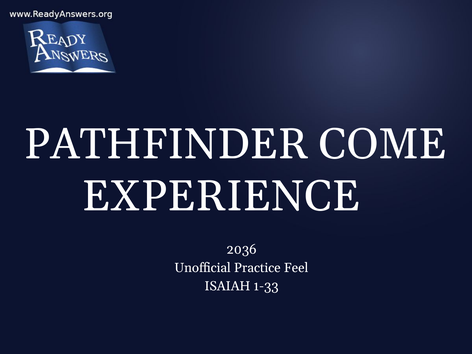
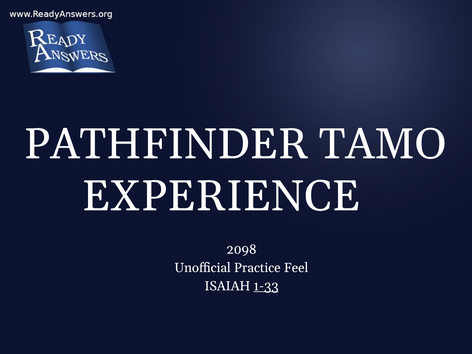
COME: COME -> TAMO (383, 144)
2036: 2036 -> 2098 (242, 249)
1-33 underline: none -> present (266, 286)
